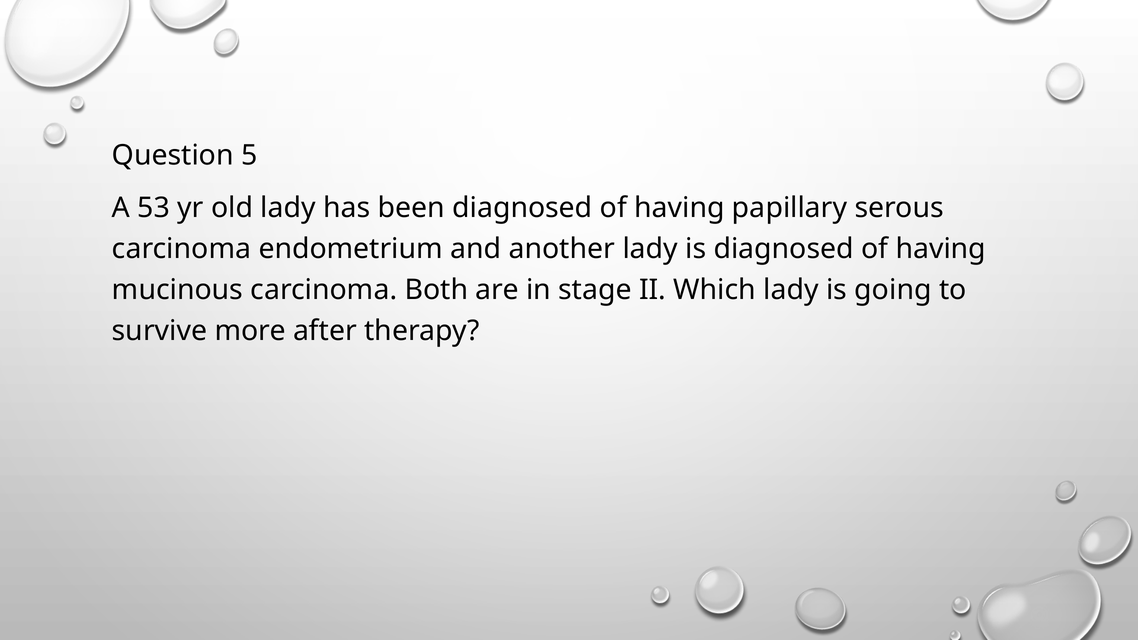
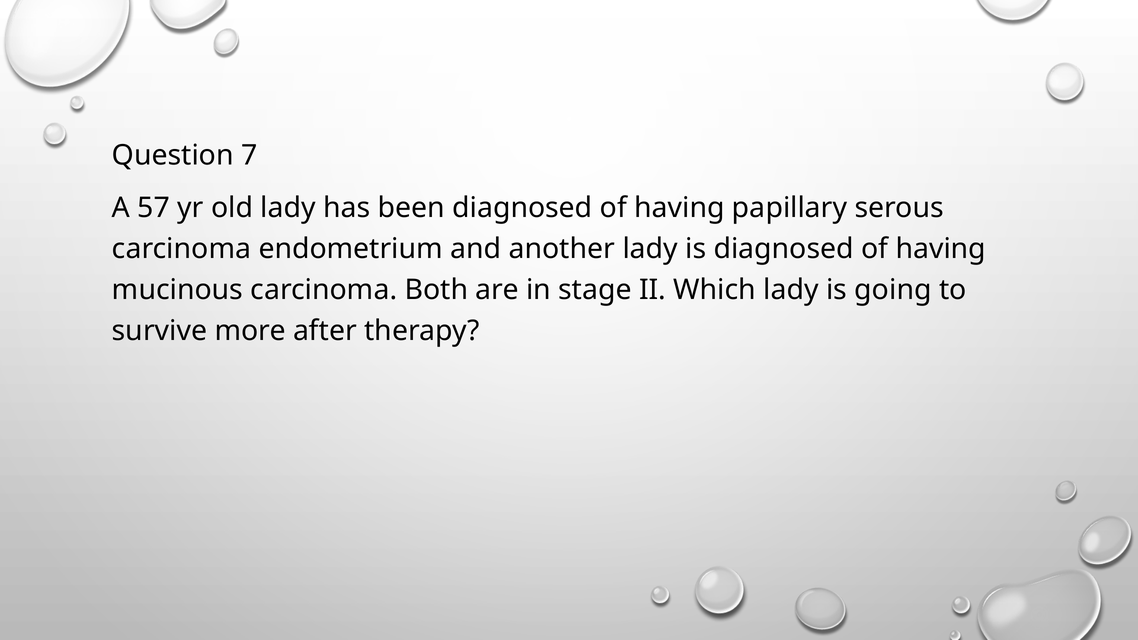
5: 5 -> 7 (249, 155)
53: 53 -> 57 (154, 208)
